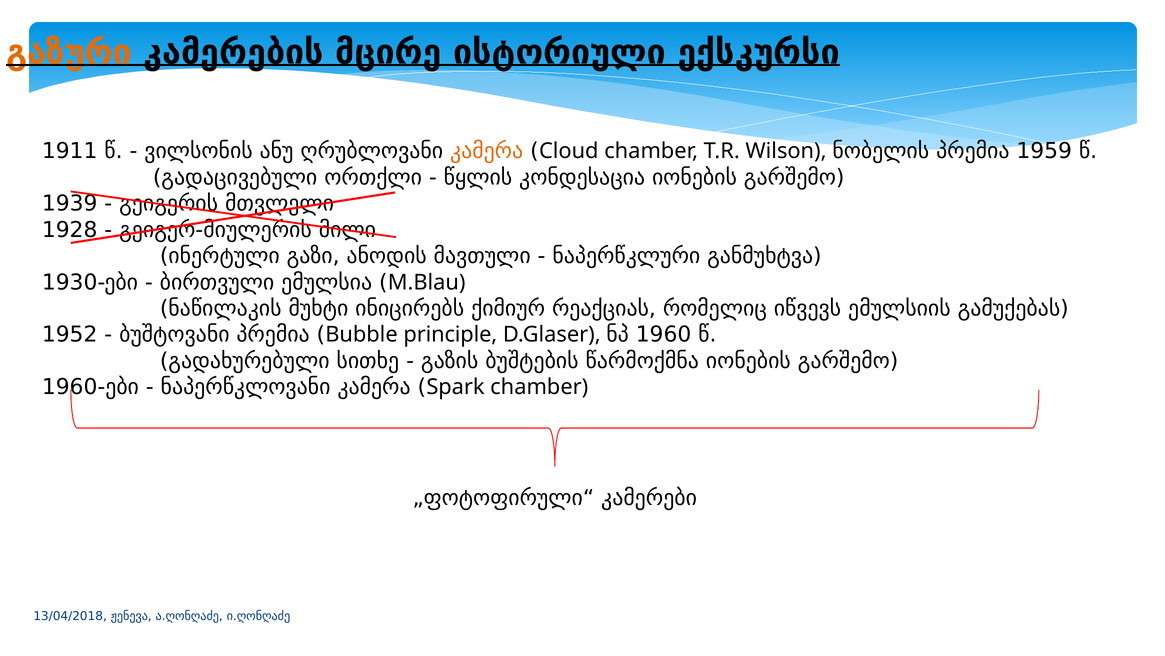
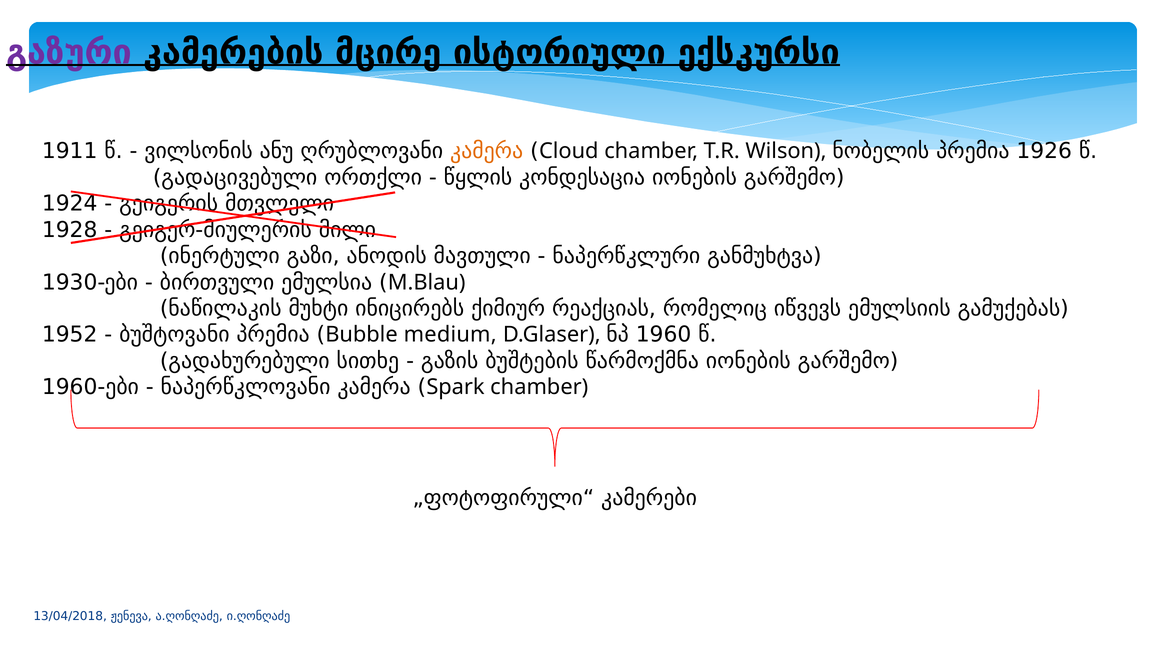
გაზური colour: orange -> purple (69, 52)
1959: 1959 -> 1926 (1044, 151)
1939: 1939 -> 1924 (70, 203)
principle: principle -> medium (450, 334)
